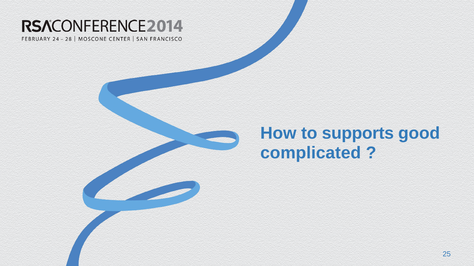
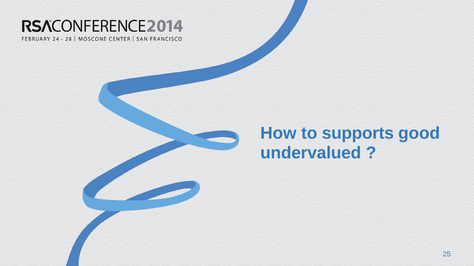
complicated: complicated -> undervalued (311, 153)
